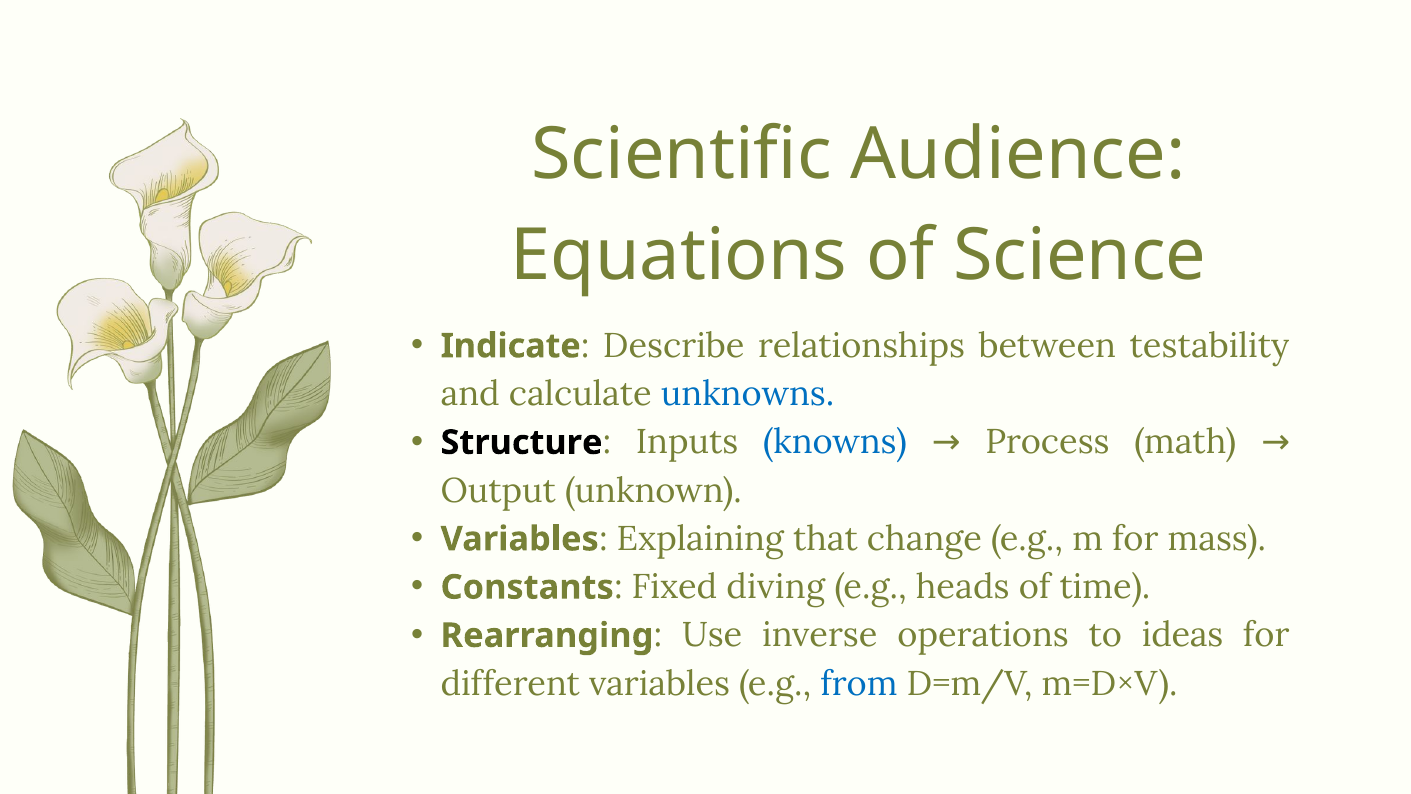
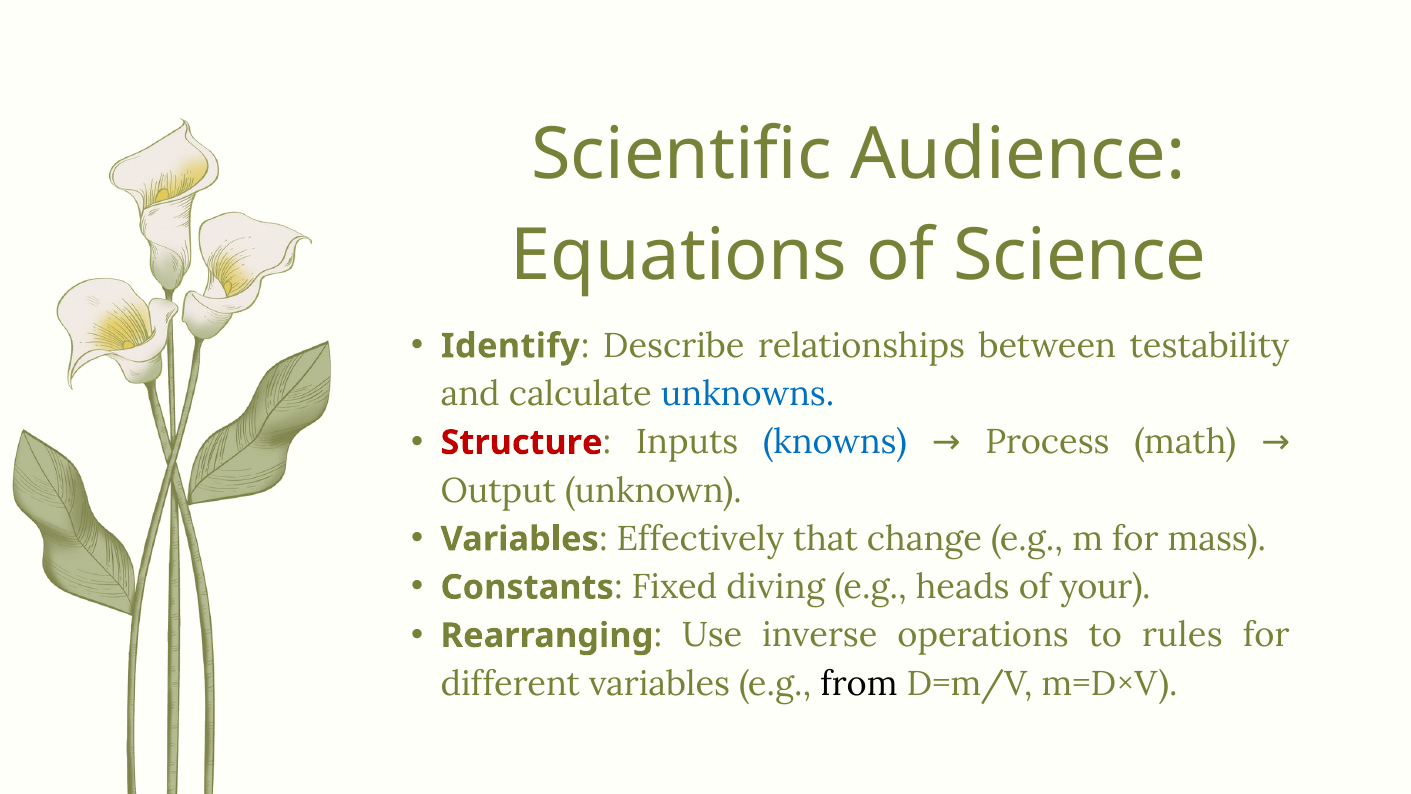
Indicate: Indicate -> Identify (510, 346)
Structure colour: black -> red (522, 442)
Explaining: Explaining -> Effectively (700, 539)
time: time -> your (1105, 587)
ideas: ideas -> rules (1182, 635)
from colour: blue -> black (859, 684)
